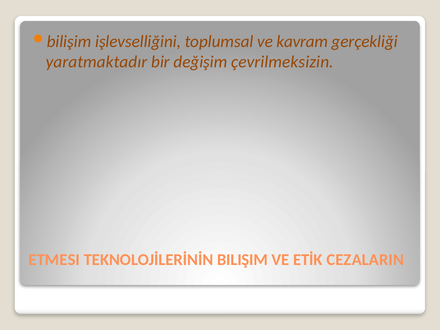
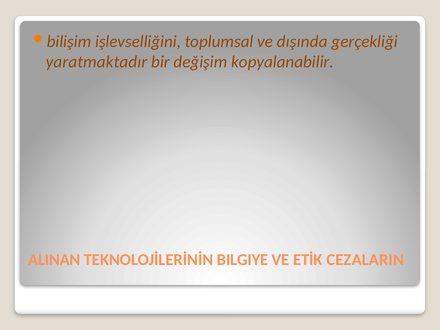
kavram: kavram -> dışında (302, 41)
çevrilmeksizin: çevrilmeksizin -> kopyalanabilir (282, 62)
ETMESI: ETMESI -> ALINAN (54, 260)
BILIŞIM: BILIŞIM -> BILGIYE (243, 260)
